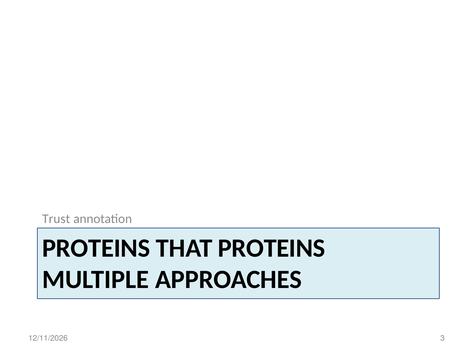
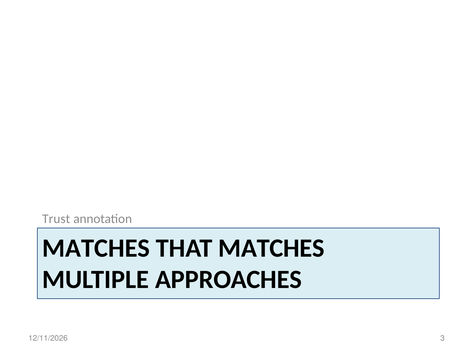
PROTEINS: PROTEINS -> MATCHES (96, 248)
THAT PROTEINS: PROTEINS -> MATCHES (271, 248)
